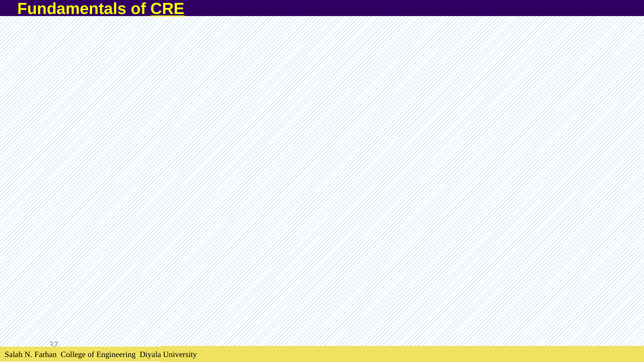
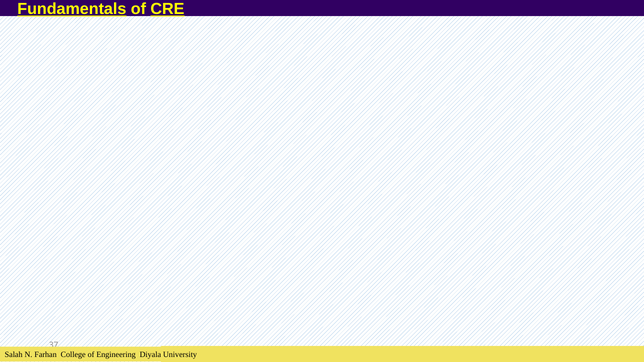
Fundamentals underline: none -> present (72, 9)
